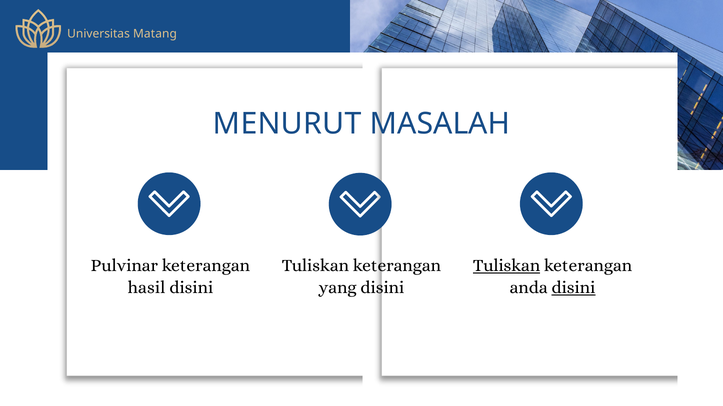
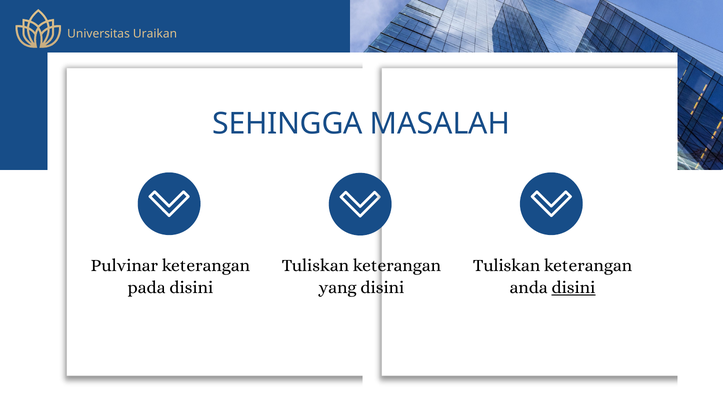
Matang: Matang -> Uraikan (155, 34)
MENURUT: MENURUT -> SEHINGGA (288, 124)
Tuliskan underline: present -> none (507, 266)
hasil: hasil -> pada (147, 288)
